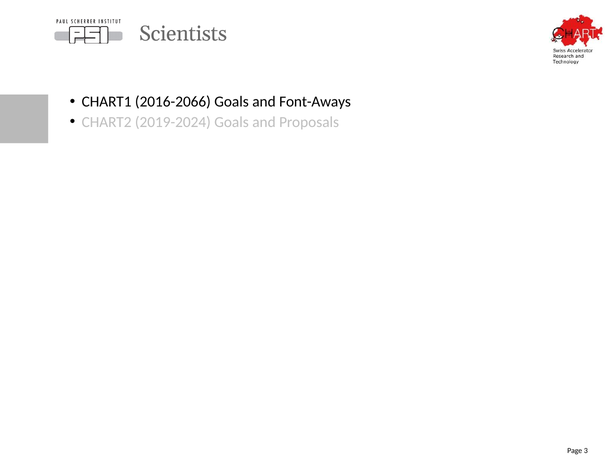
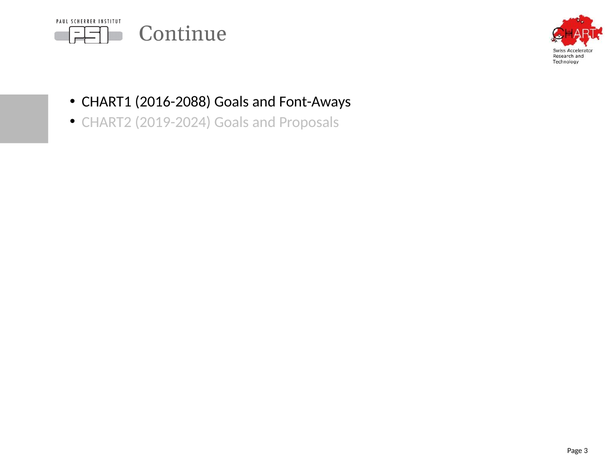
Scientists: Scientists -> Continue (183, 34)
2016-2066: 2016-2066 -> 2016-2088 (173, 102)
